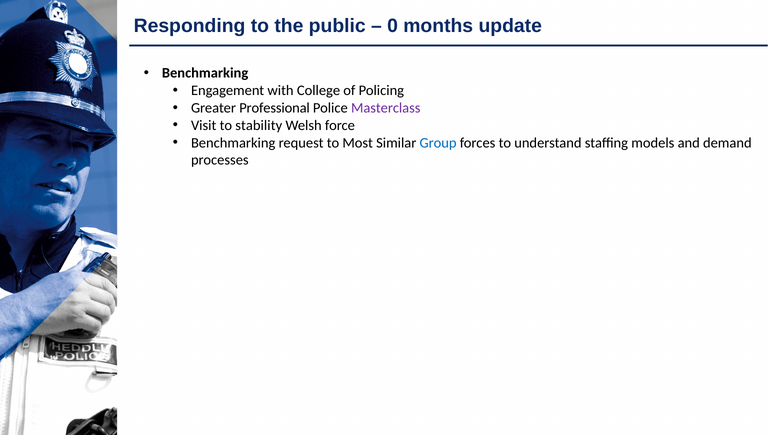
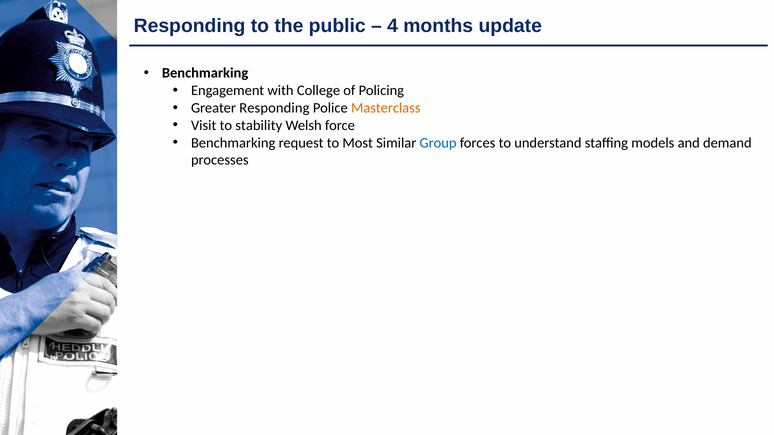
0: 0 -> 4 (393, 26)
Greater Professional: Professional -> Responding (274, 108)
Masterclass colour: purple -> orange (386, 108)
